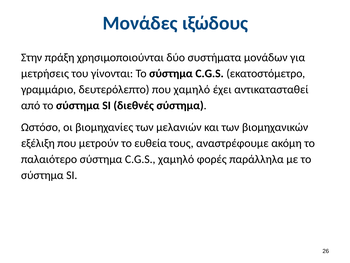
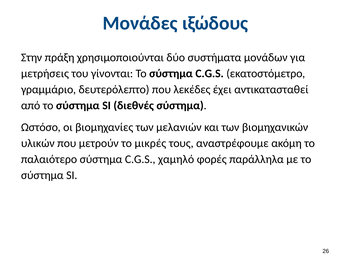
που χαμηλό: χαμηλό -> λεκέδες (192, 89)
εξέλιξη: εξέλιξη -> υλικών (38, 143)
ευθεία: ευθεία -> μικρές (150, 143)
